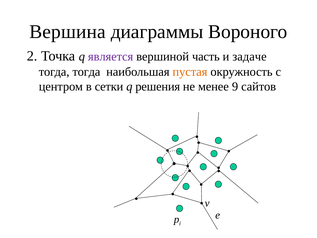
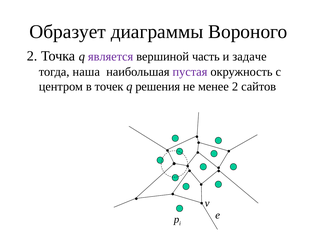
Вершина: Вершина -> Образует (68, 32)
тогда тогда: тогда -> наша (86, 72)
пустая colour: orange -> purple (190, 72)
сетки: сетки -> точек (109, 86)
менее 9: 9 -> 2 (235, 86)
